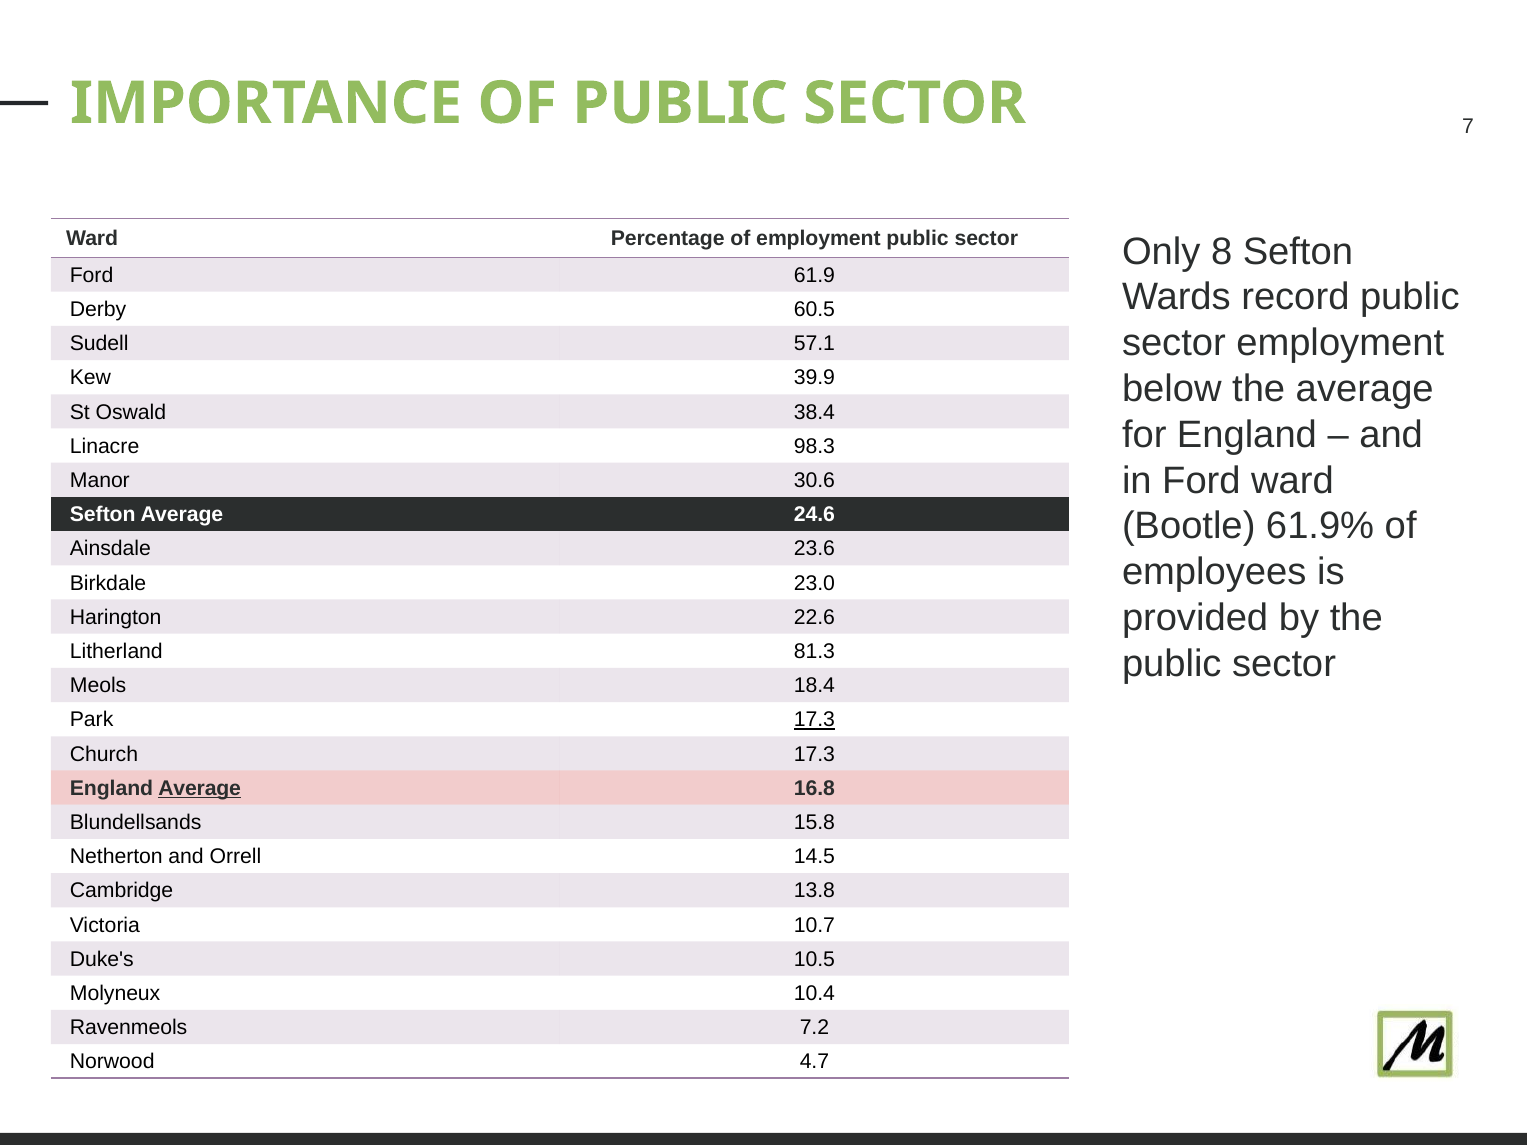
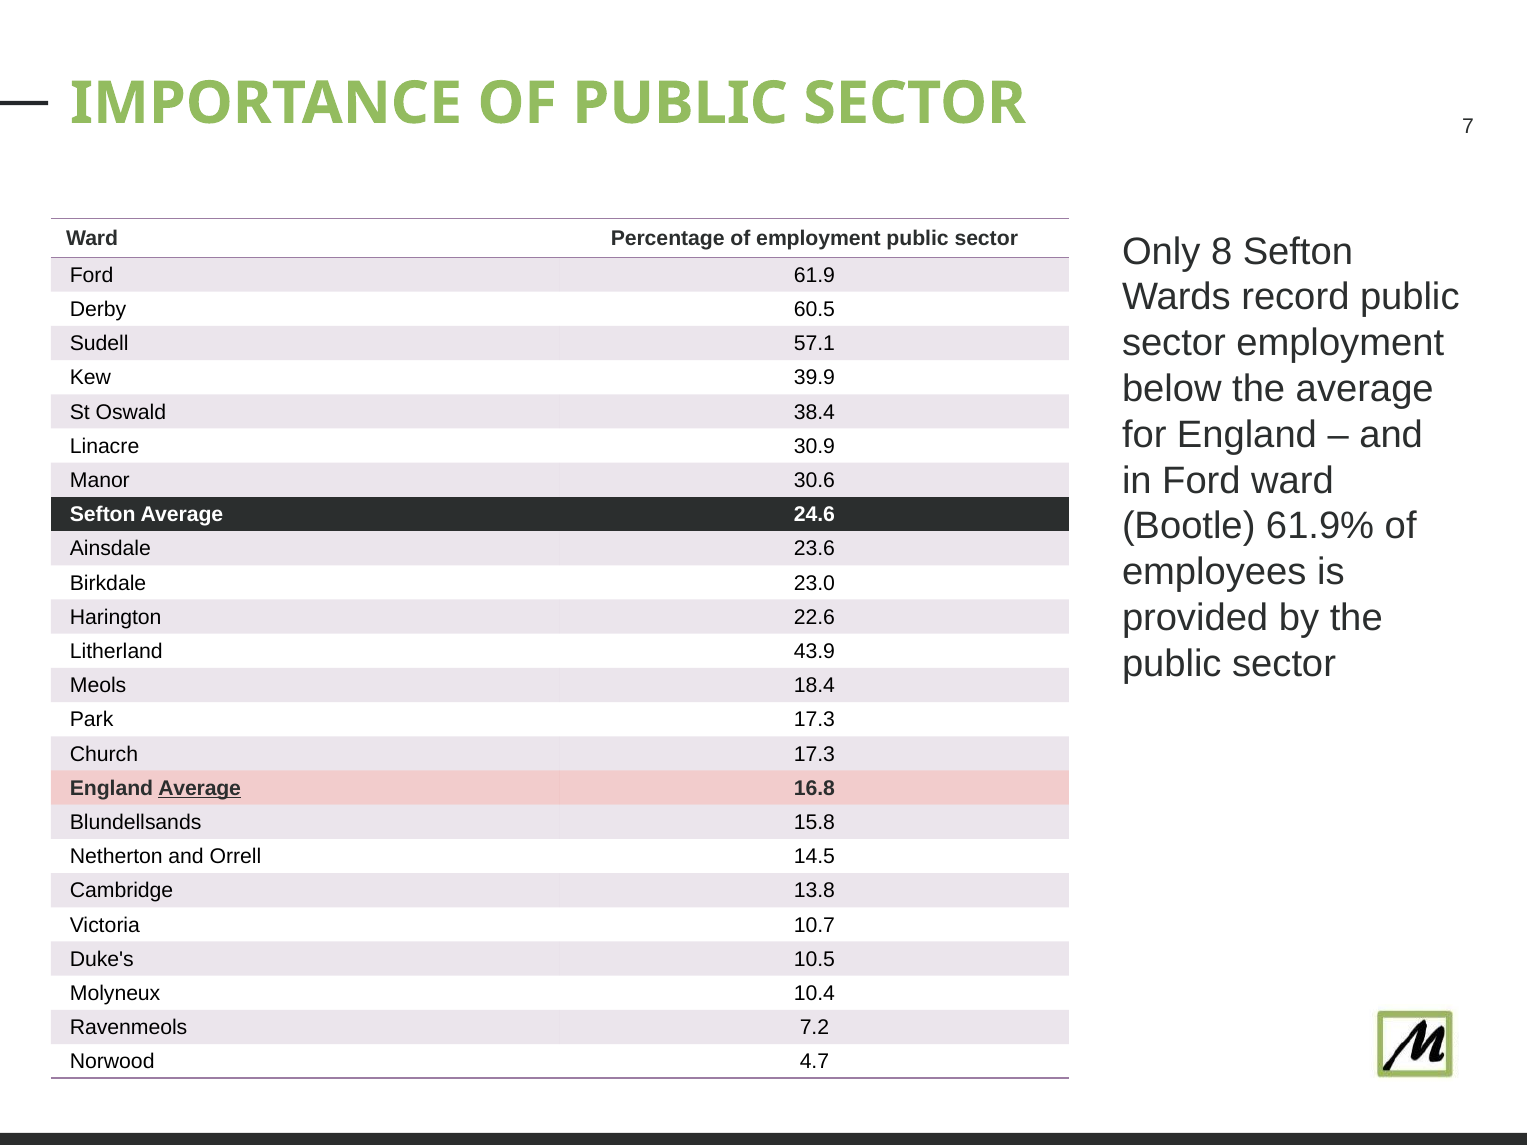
98.3: 98.3 -> 30.9 (814, 446)
81.3: 81.3 -> 43.9 (814, 652)
17.3 underline: present -> none (814, 720)
